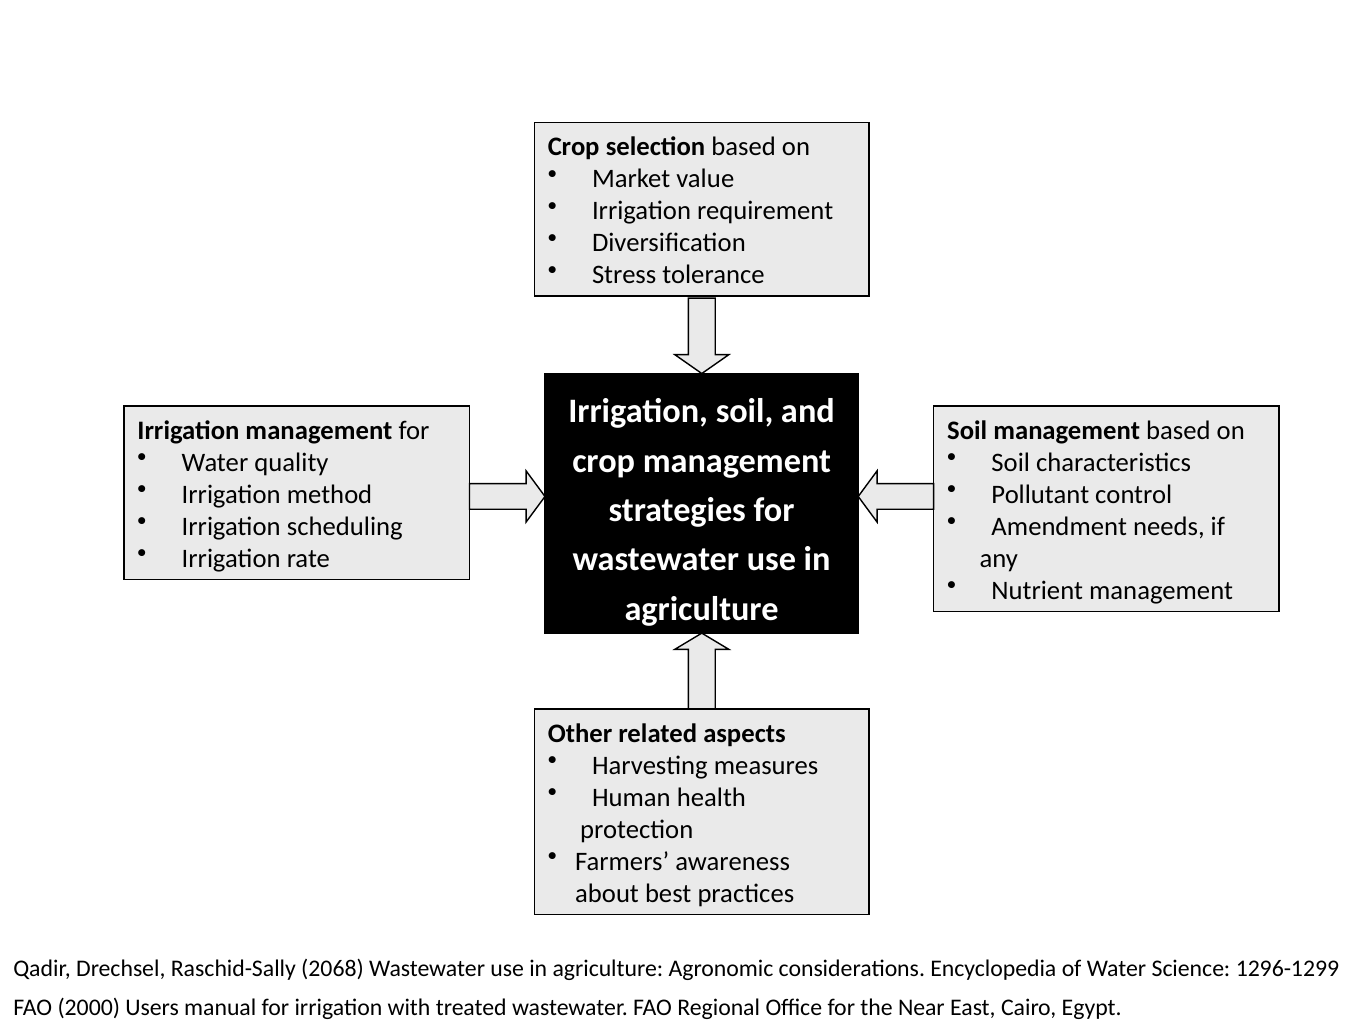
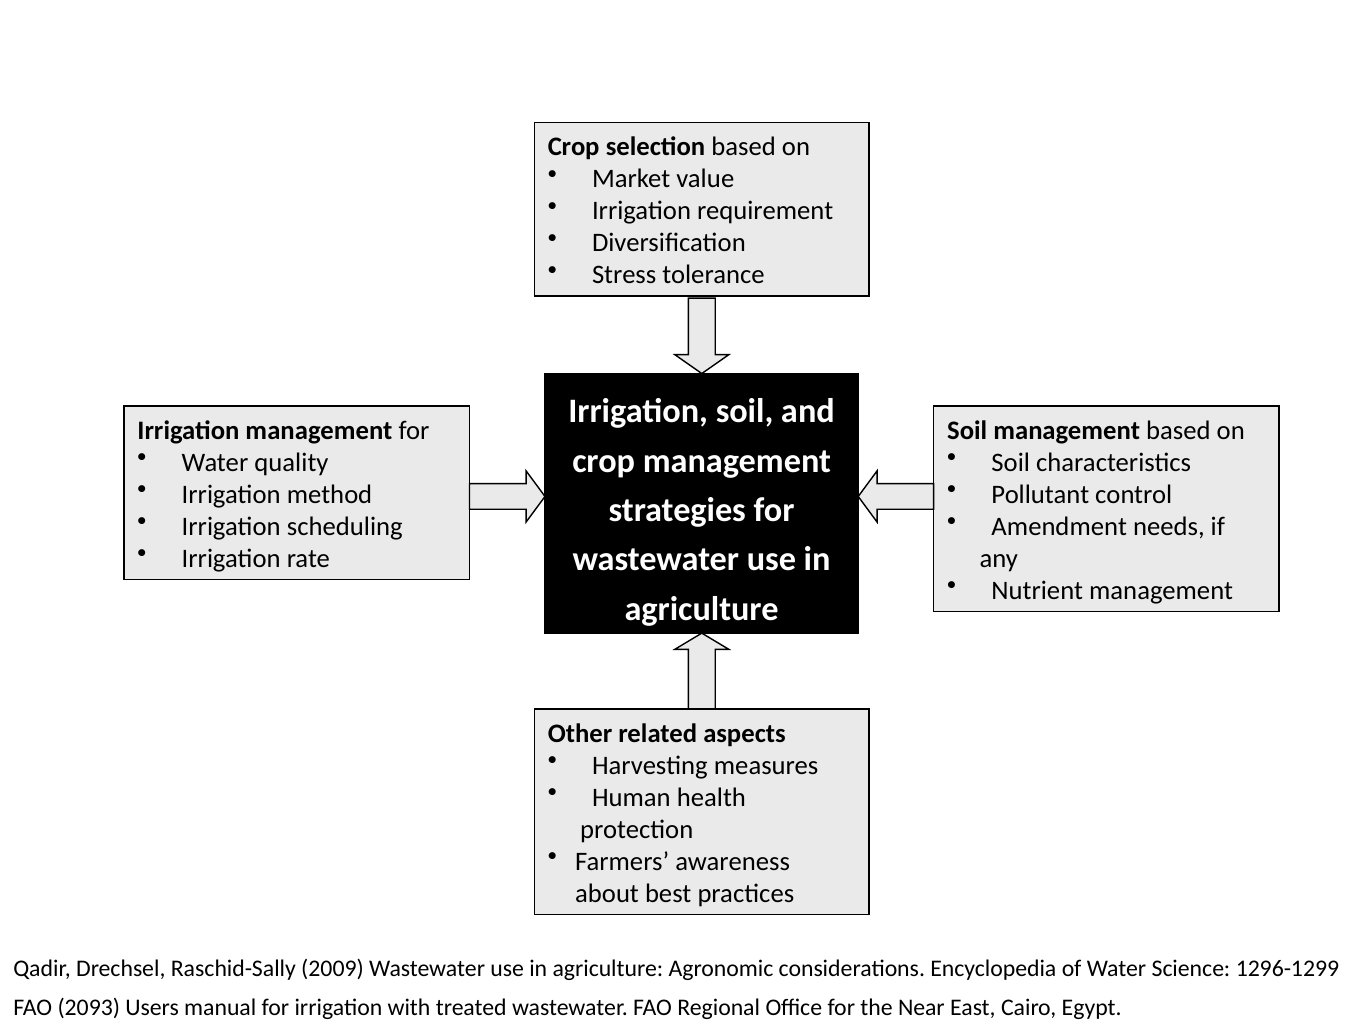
2068: 2068 -> 2009 (333, 969)
2000: 2000 -> 2093 (89, 1008)
